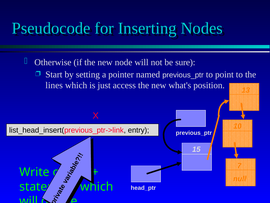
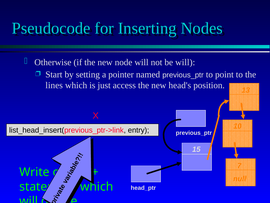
be sure: sure -> will (185, 62)
what's: what's -> head's (180, 85)
